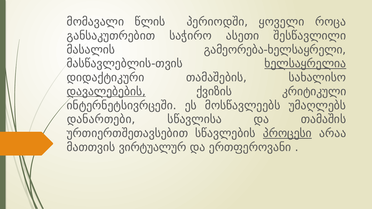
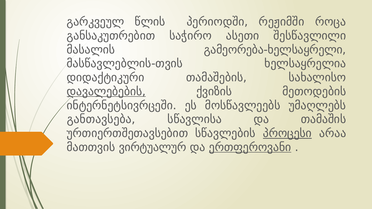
მომავალი: მომავალი -> გარკვეულ (95, 22)
ყოველი: ყოველი -> რეჟიმში (282, 22)
ხელსაყრელია underline: present -> none (305, 64)
კრიტიკული: კრიტიკული -> მეთოდების (314, 92)
დანართები: დანართები -> განთავსება (101, 120)
ერთფეროვანი underline: none -> present (250, 147)
